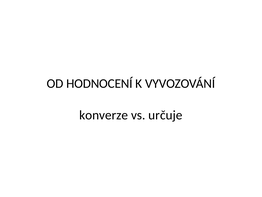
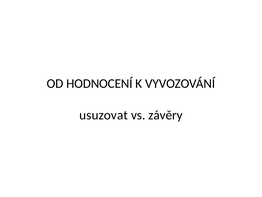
konverze: konverze -> usuzovat (104, 115)
určuje: určuje -> závěry (165, 115)
